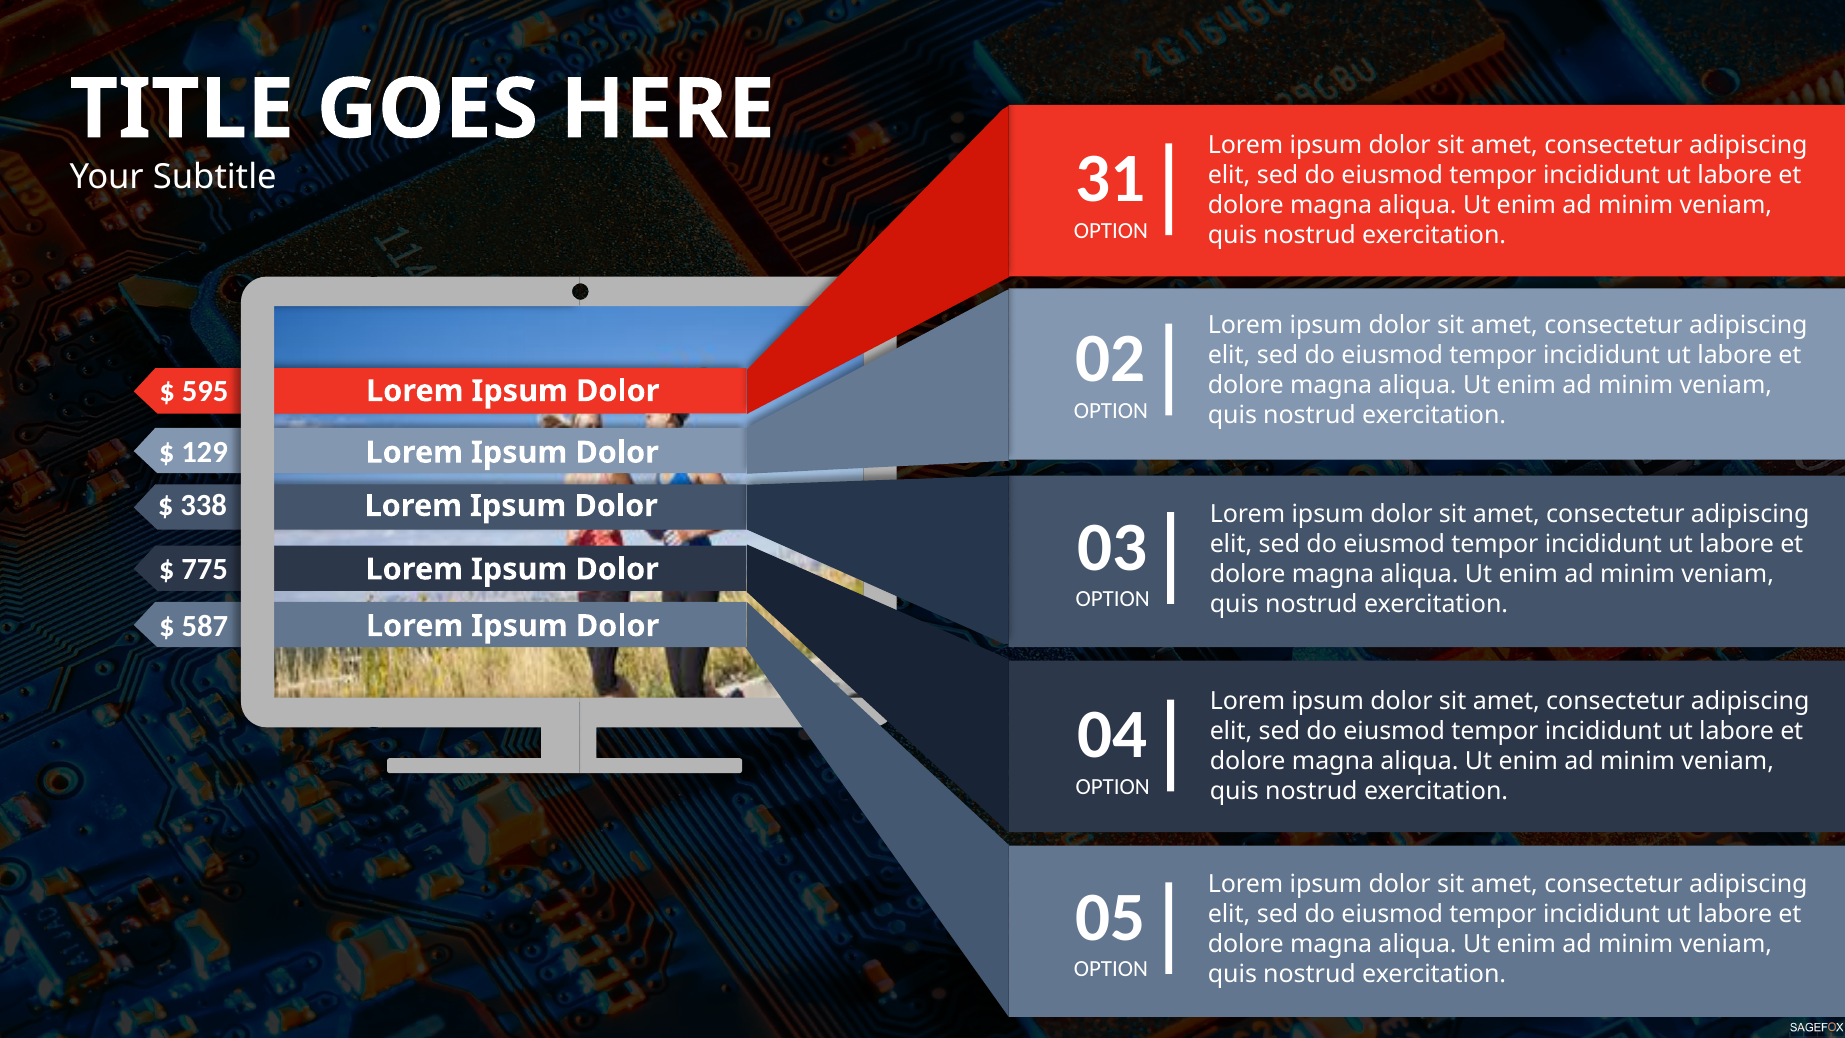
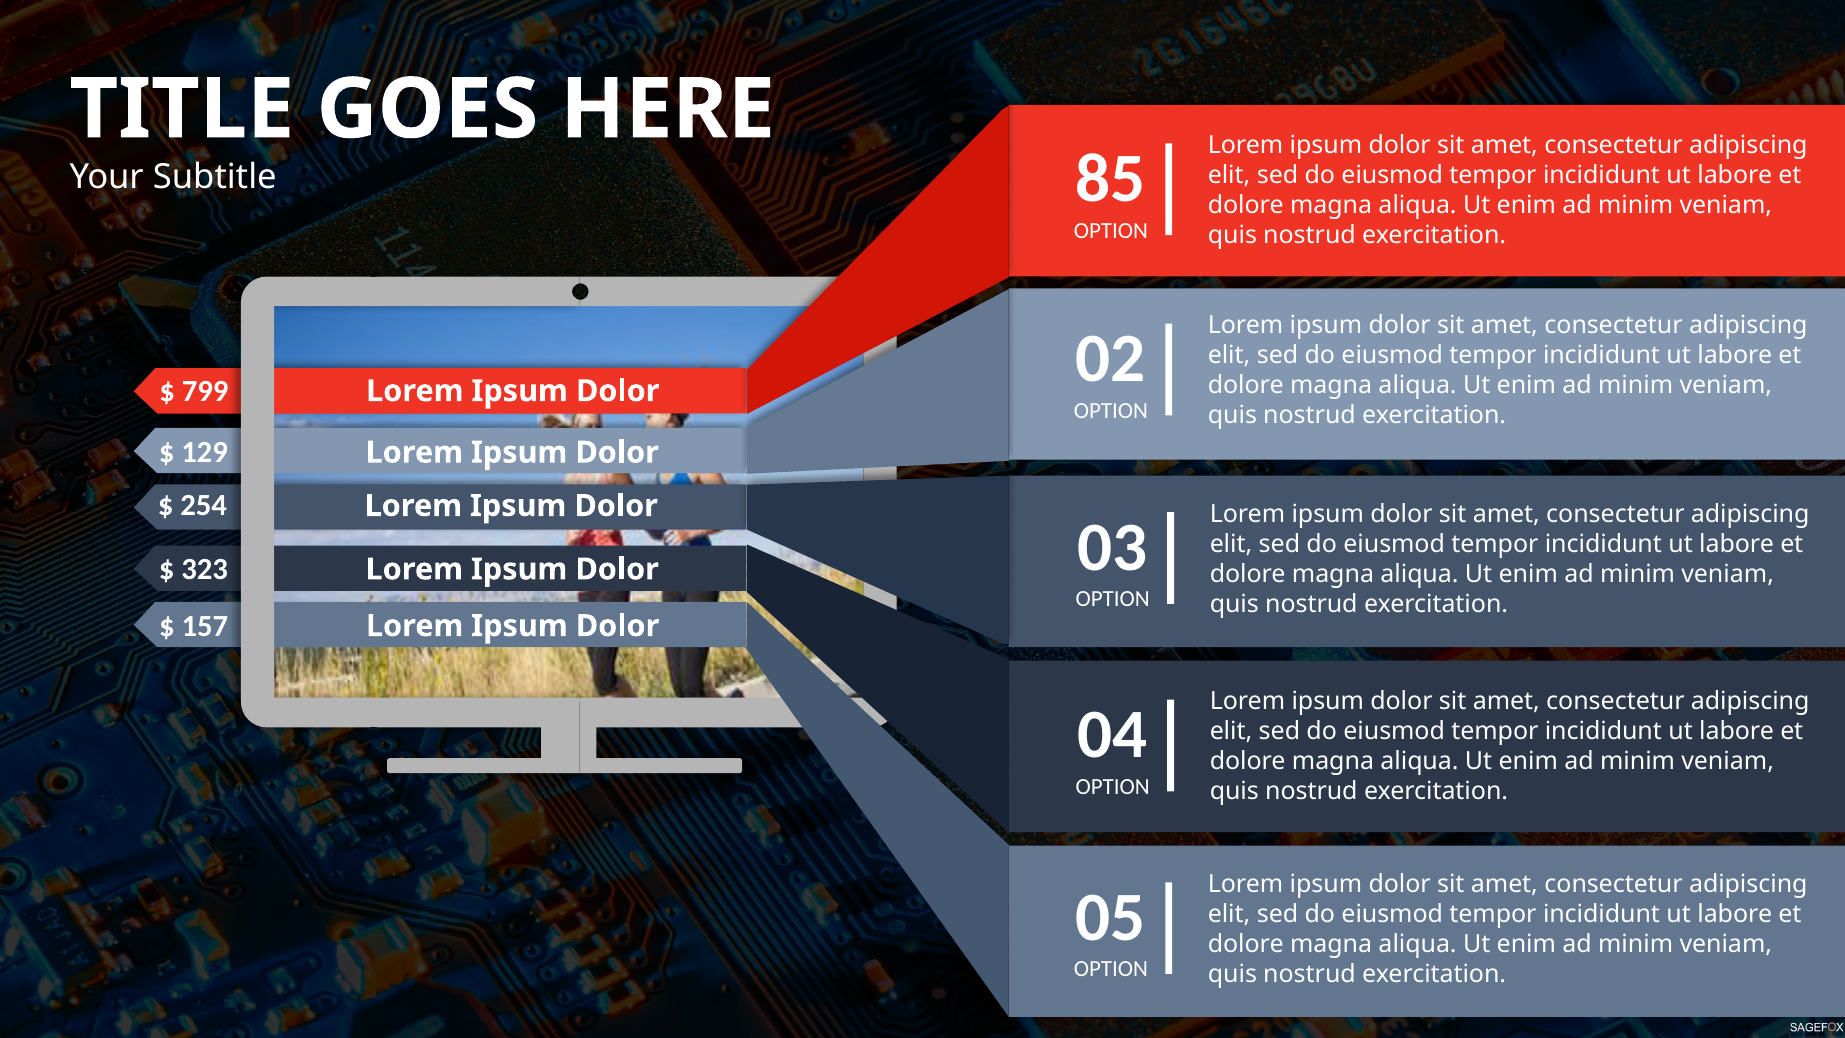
31: 31 -> 85 (1111, 178)
595: 595 -> 799 (205, 391)
338: 338 -> 254 (204, 506)
775: 775 -> 323 (205, 569)
587: 587 -> 157 (205, 626)
